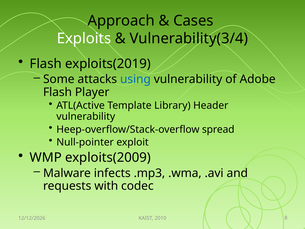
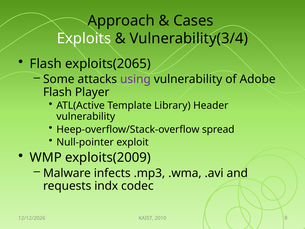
exploits(2019: exploits(2019 -> exploits(2065 (108, 64)
using colour: blue -> purple (135, 79)
with: with -> indx (106, 186)
